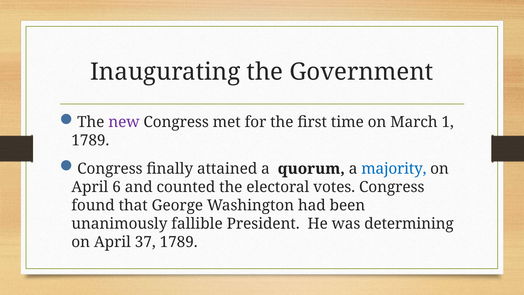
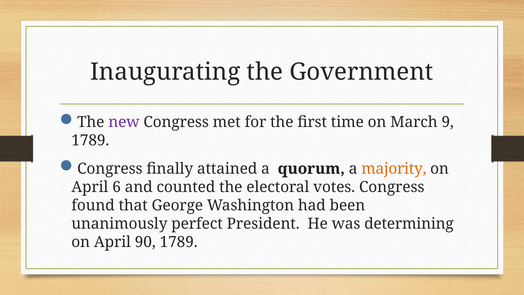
1: 1 -> 9 (448, 122)
majority colour: blue -> orange (394, 169)
fallible: fallible -> perfect (197, 224)
37: 37 -> 90 (145, 242)
